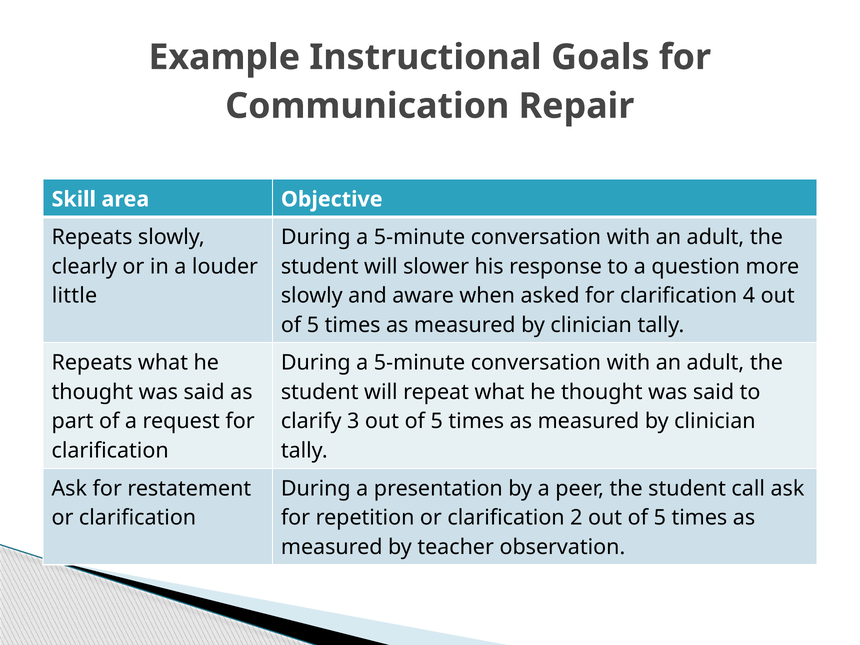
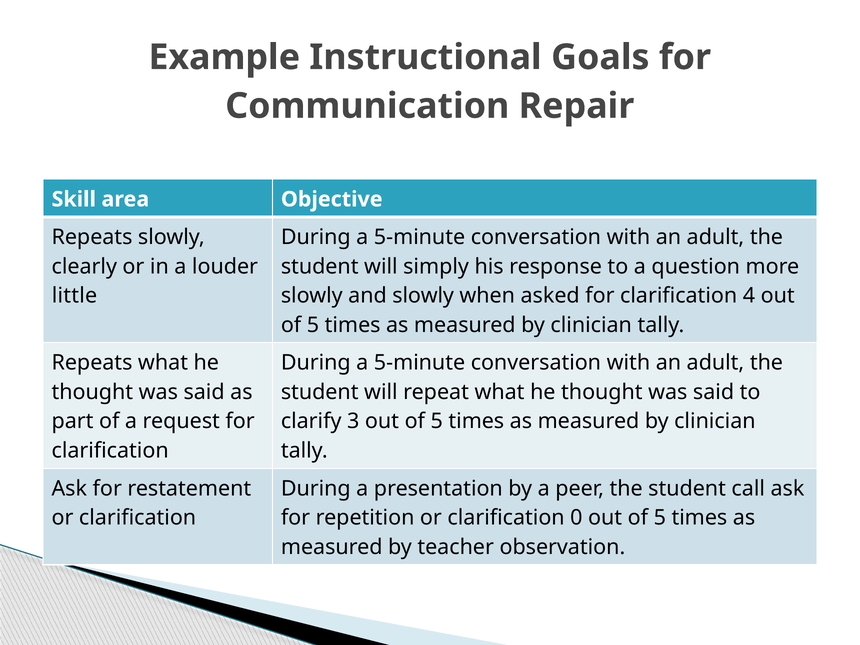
slower: slower -> simply (436, 266)
and aware: aware -> slowly (423, 296)
2: 2 -> 0 (576, 518)
